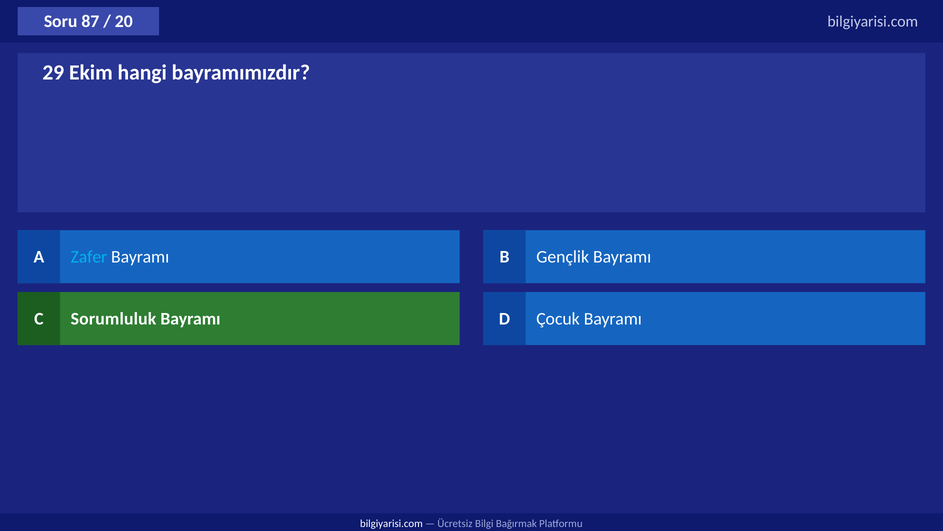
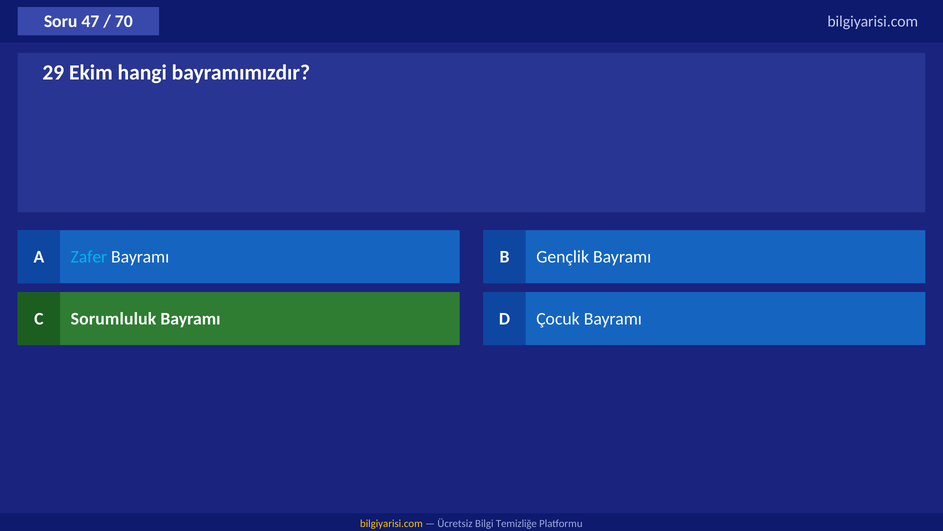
87: 87 -> 47 (90, 22)
20: 20 -> 70 (124, 22)
bilgiyarisi.com colour: white -> yellow (391, 523)
Bağırmak: Bağırmak -> Temizliğe (516, 523)
